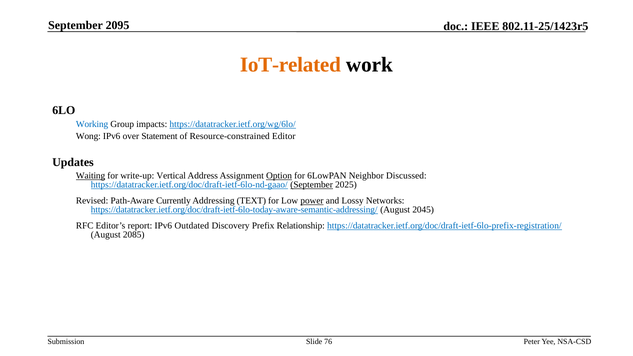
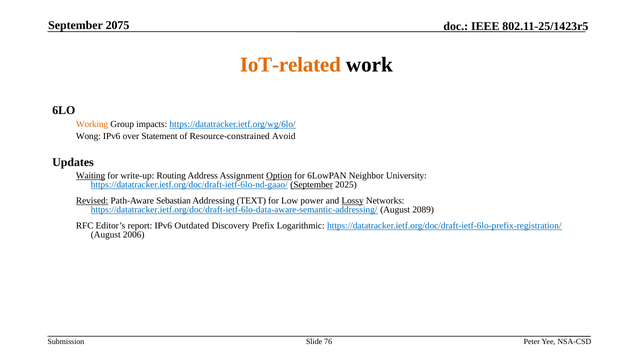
2095: 2095 -> 2075 (117, 25)
Working colour: blue -> orange (92, 124)
Editor: Editor -> Avoid (284, 136)
Vertical: Vertical -> Routing (171, 176)
Discussed: Discussed -> University (406, 176)
Revised underline: none -> present (92, 201)
Currently: Currently -> Sebastian (173, 201)
power underline: present -> none (312, 201)
Lossy underline: none -> present (353, 201)
https://datatracker.ietf.org/doc/draft-ietf-6lo-today-aware-semantic-addressing/: https://datatracker.ietf.org/doc/draft-ietf-6lo-today-aware-semantic-addressing/ -> https://datatracker.ietf.org/doc/draft-ietf-6lo-data-aware-semantic-addressing/ (234, 210)
2045: 2045 -> 2089 (423, 210)
Relationship: Relationship -> Logarithmic (301, 226)
2085: 2085 -> 2006 (134, 235)
